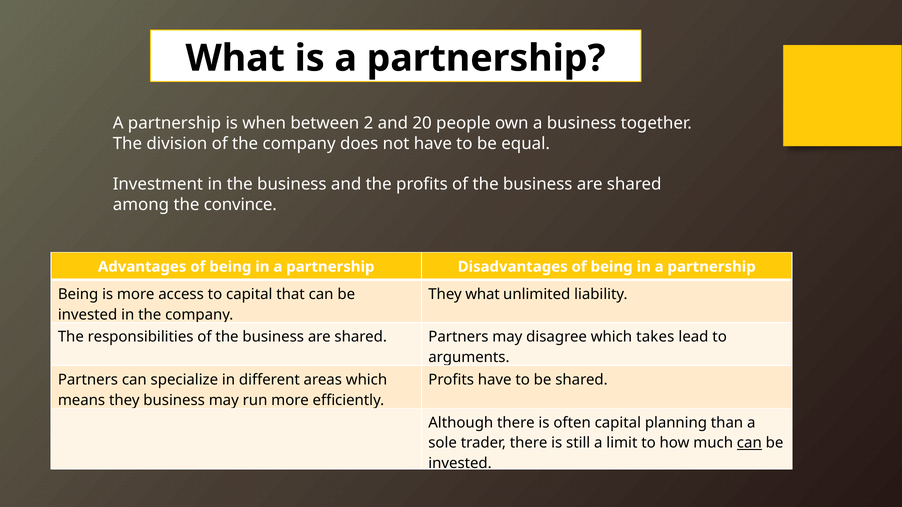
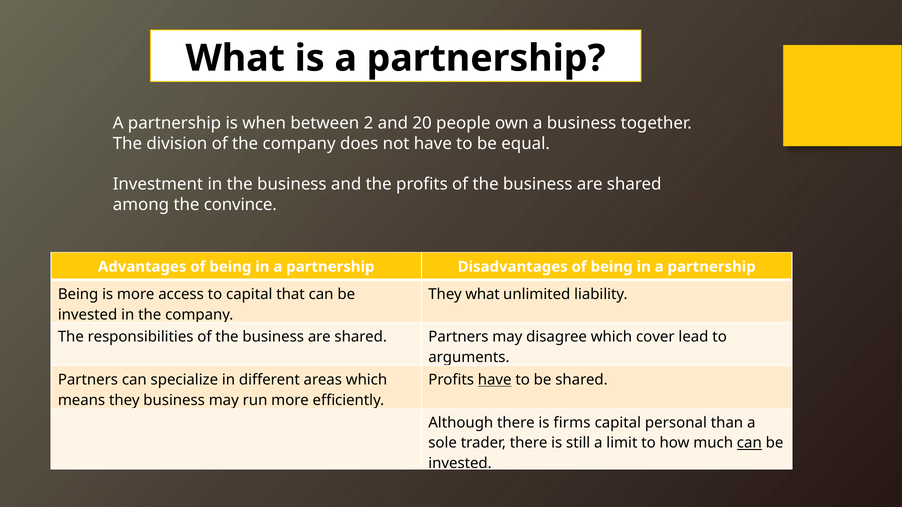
takes: takes -> cover (655, 337)
have underline: none -> present (495, 380)
often: often -> firms (572, 423)
planning: planning -> personal (676, 423)
